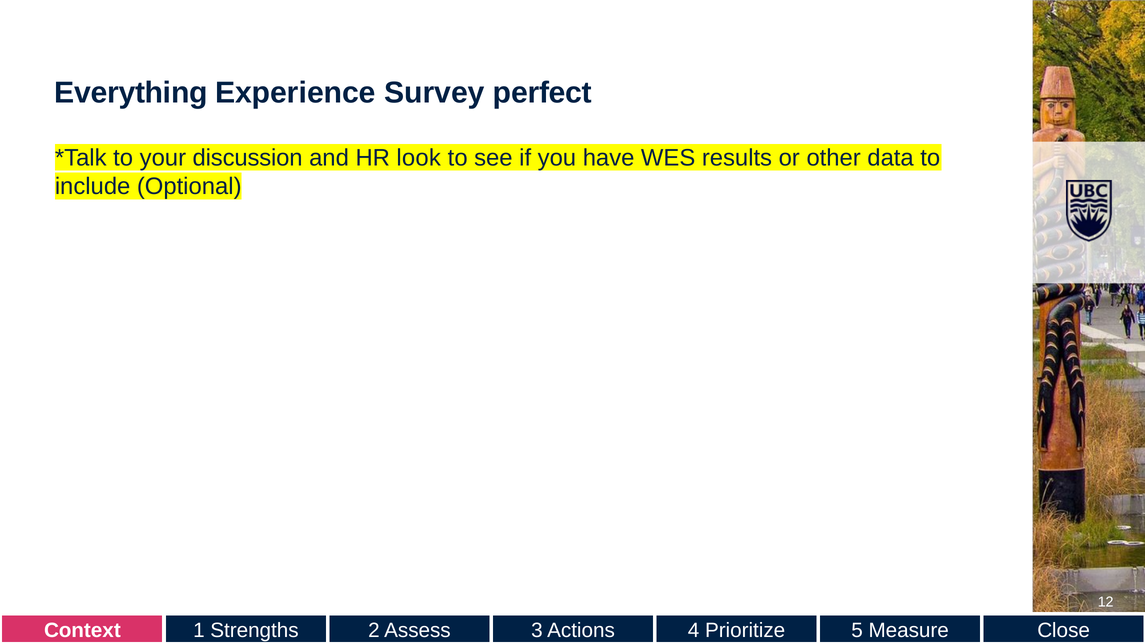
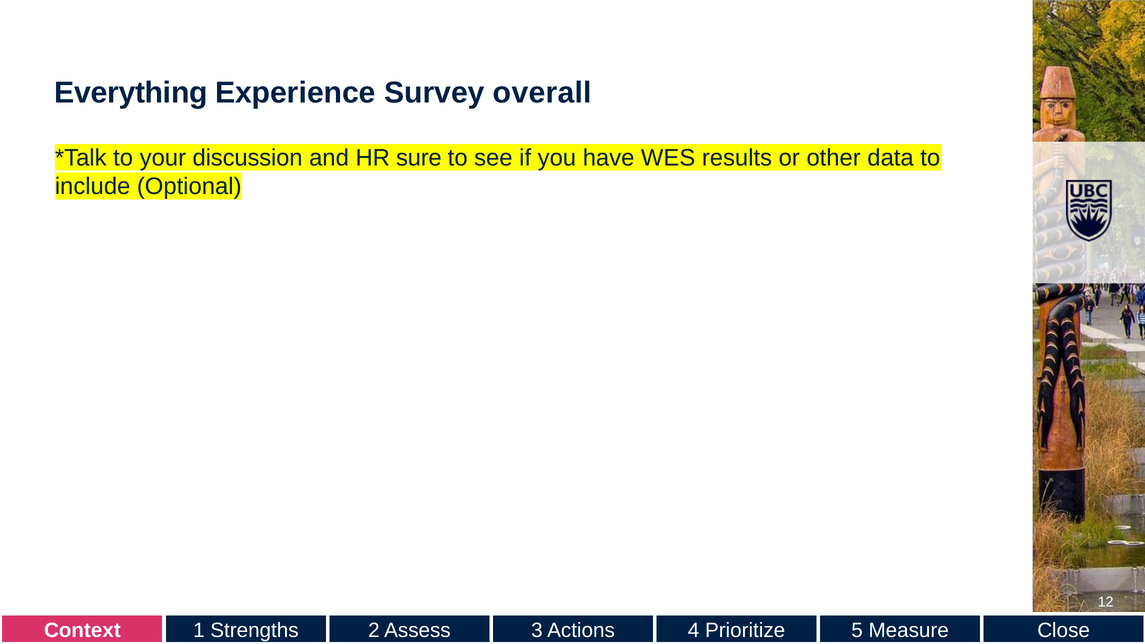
perfect: perfect -> overall (542, 93)
look: look -> sure (419, 158)
